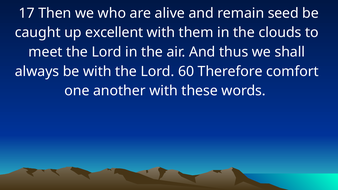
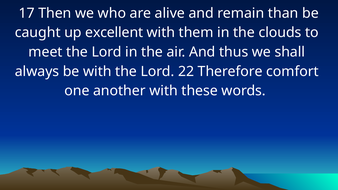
seed: seed -> than (283, 13)
60: 60 -> 22 (186, 71)
